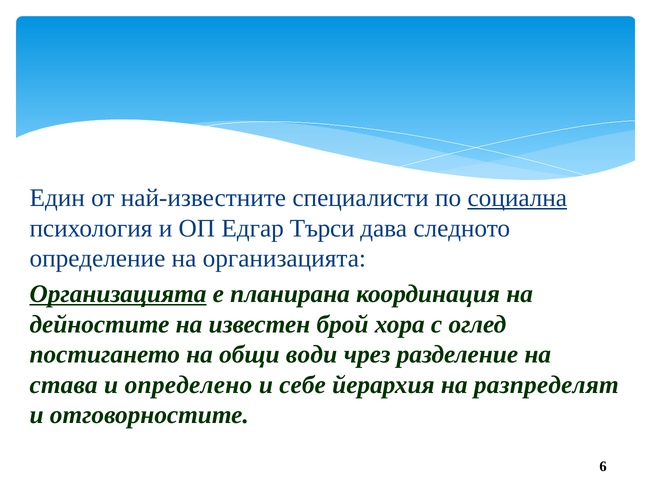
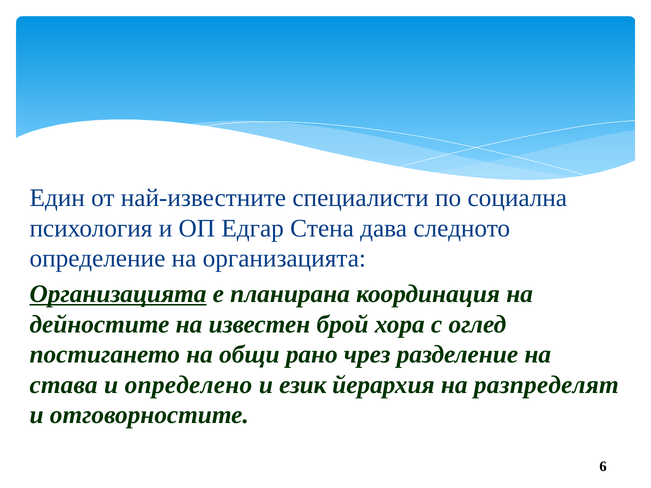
социална underline: present -> none (517, 198)
Търси: Търси -> Стена (322, 228)
води: води -> рано (312, 355)
себе: себе -> език (303, 385)
